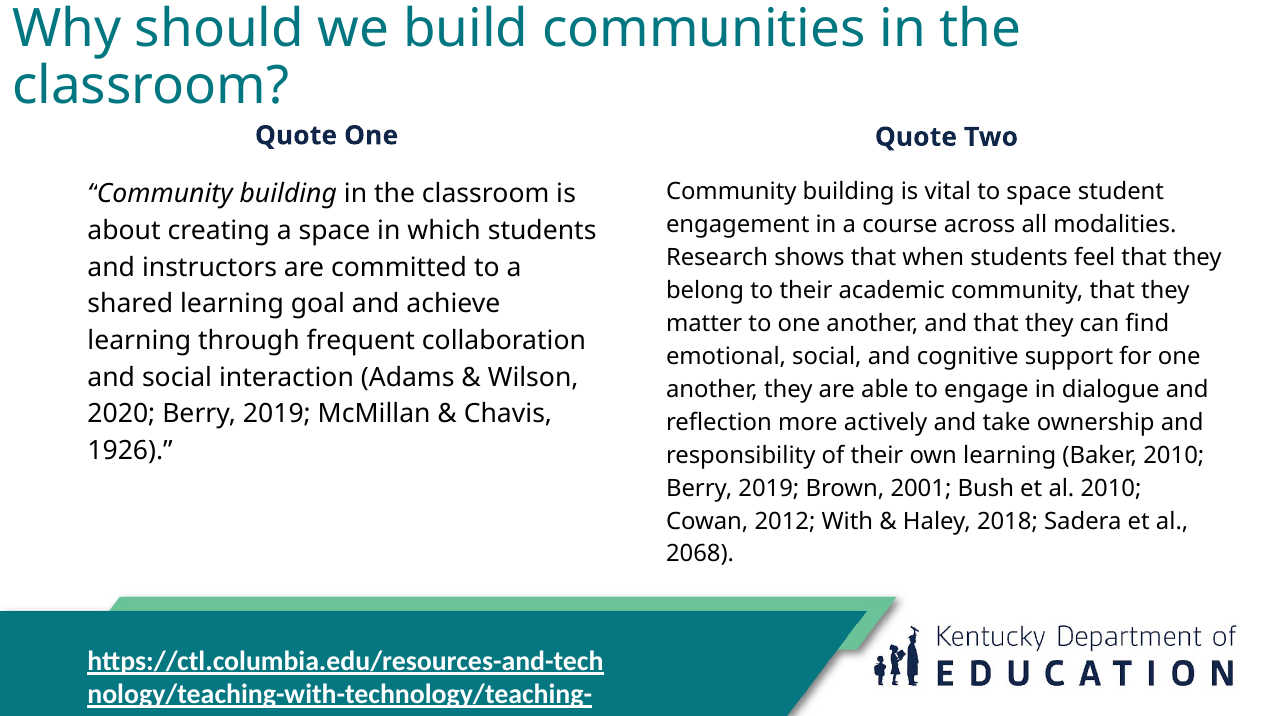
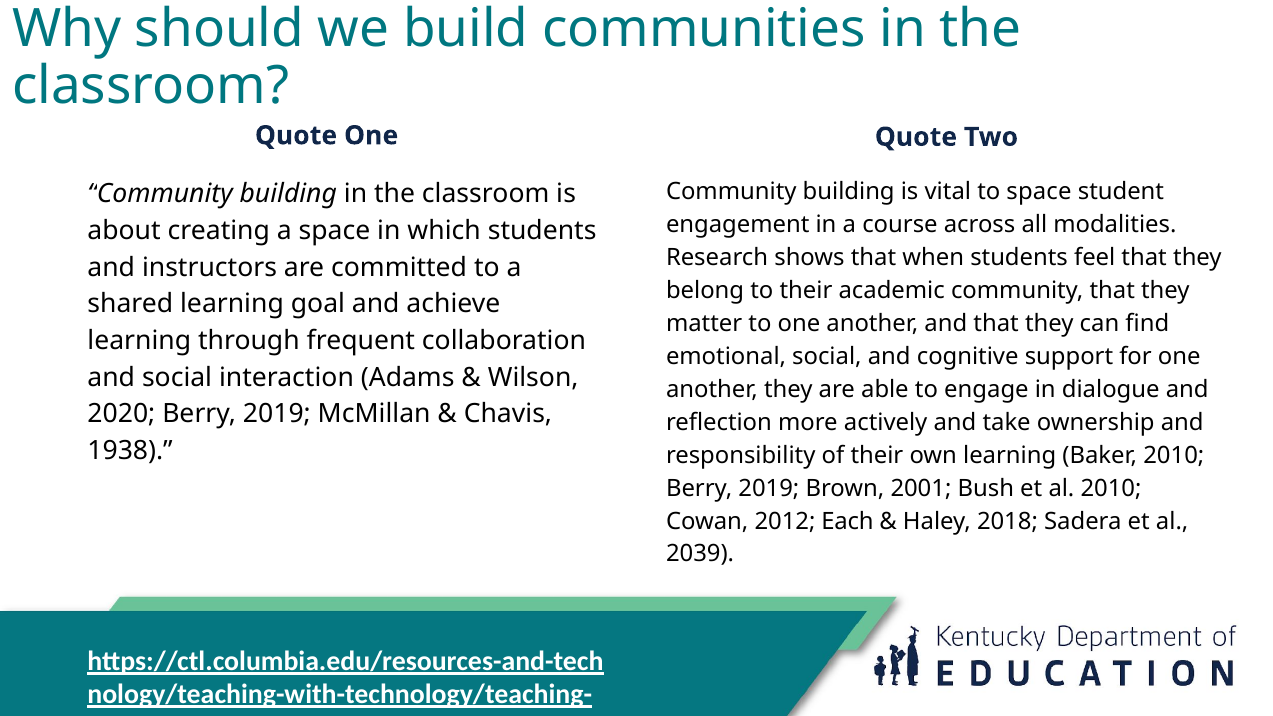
1926: 1926 -> 1938 (130, 451)
With: With -> Each (847, 521)
2068: 2068 -> 2039 (700, 554)
